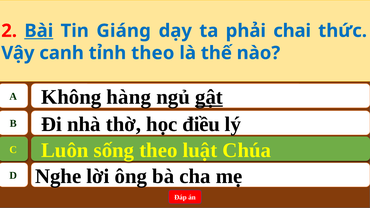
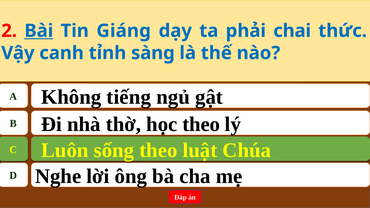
tỉnh theo: theo -> sàng (153, 53)
hàng: hàng -> tiếng (129, 97)
gật underline: present -> none (209, 97)
học điều: điều -> theo (201, 124)
